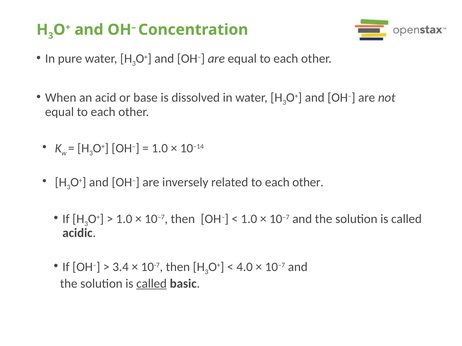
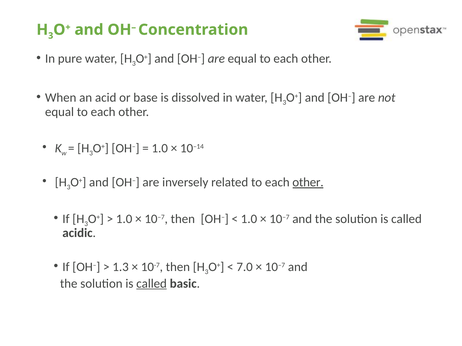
other underline: none -> present (308, 183)
3.4: 3.4 -> 1.3 (121, 267)
4.0: 4.0 -> 7.0 (245, 267)
